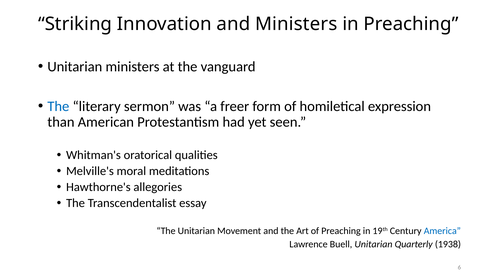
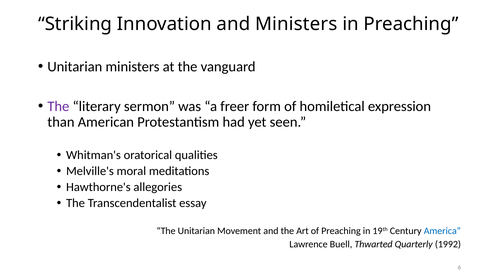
The colour: blue -> purple (58, 106)
Buell Unitarian: Unitarian -> Thwarted (374, 245)
1938: 1938 -> 1992 (448, 245)
